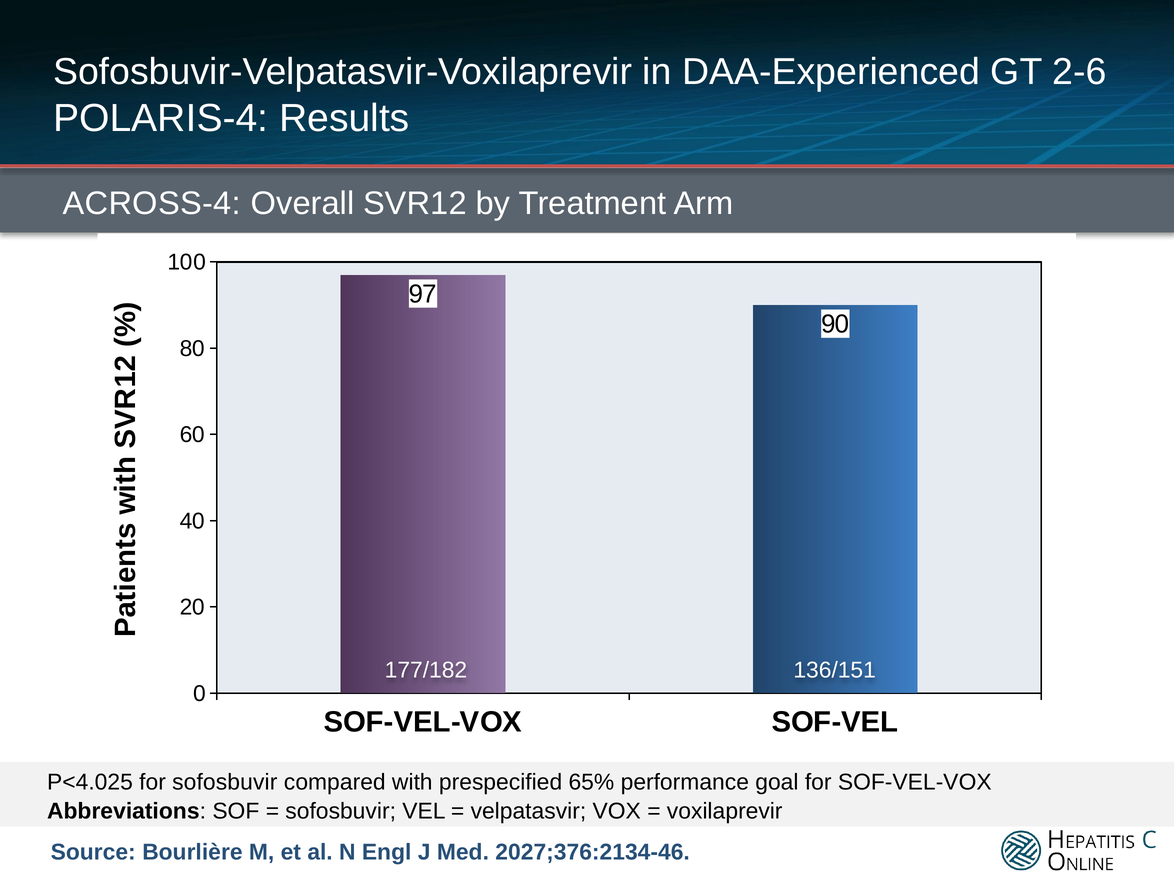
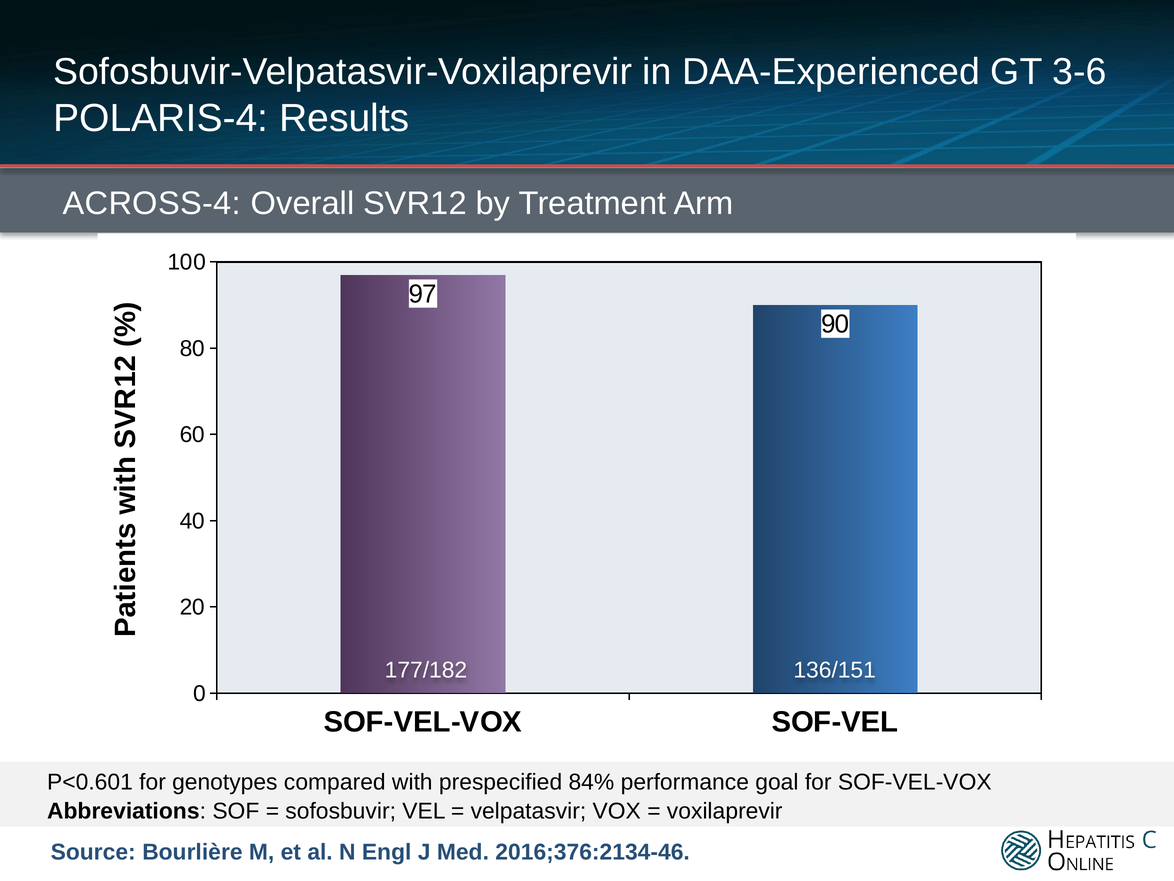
2-6: 2-6 -> 3-6 (1079, 72)
P<4.025: P<4.025 -> P<0.601 (90, 782)
for sofosbuvir: sofosbuvir -> genotypes (225, 782)
65%: 65% -> 84% (591, 782)
2027;376:2134-46: 2027;376:2134-46 -> 2016;376:2134-46 (593, 852)
